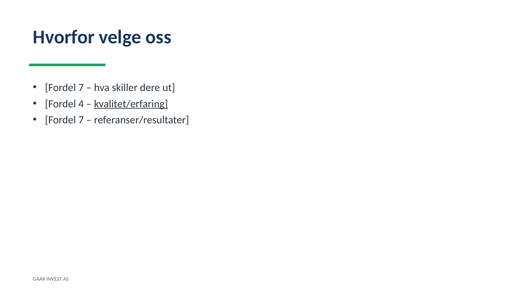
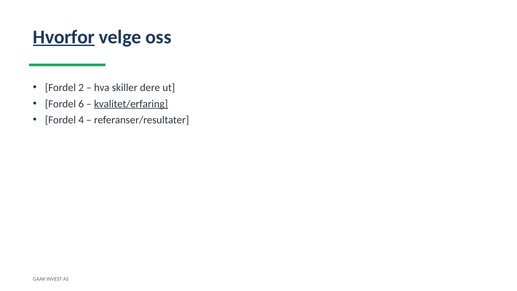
Hvorfor underline: none -> present (64, 37)
7: 7 -> 2 (81, 88)
4: 4 -> 6 (81, 104)
7: 7 -> 4 (81, 120)
